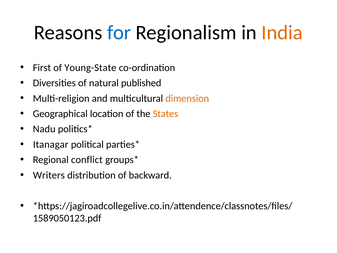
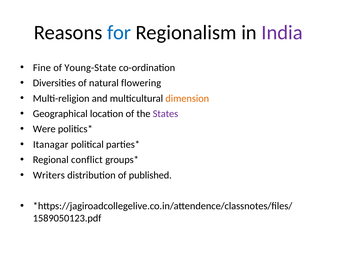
India colour: orange -> purple (282, 33)
First: First -> Fine (42, 68)
published: published -> flowering (141, 83)
States colour: orange -> purple (165, 114)
Nadu: Nadu -> Were (44, 129)
backward: backward -> published (150, 175)
